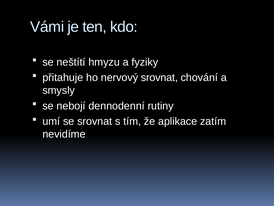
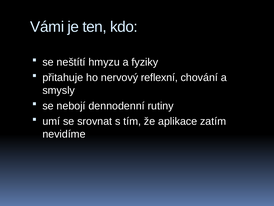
nervový srovnat: srovnat -> reflexní (159, 77)
